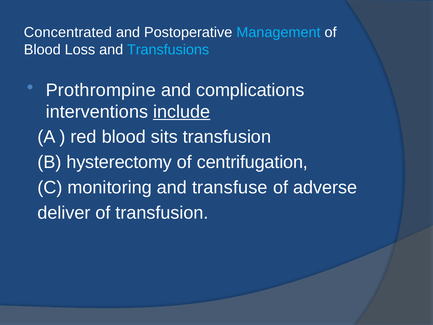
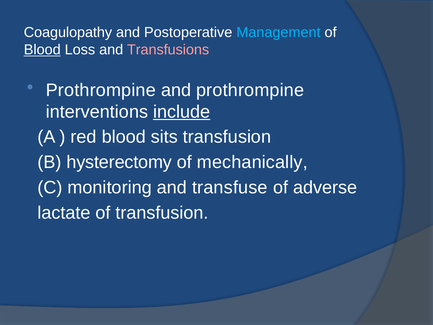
Concentrated: Concentrated -> Coagulopathy (68, 32)
Blood underline: none -> present (42, 50)
Transfusions colour: light blue -> pink (168, 50)
and complications: complications -> prothrompine (250, 90)
centrifugation: centrifugation -> mechanically (252, 162)
deliver: deliver -> lactate (64, 213)
